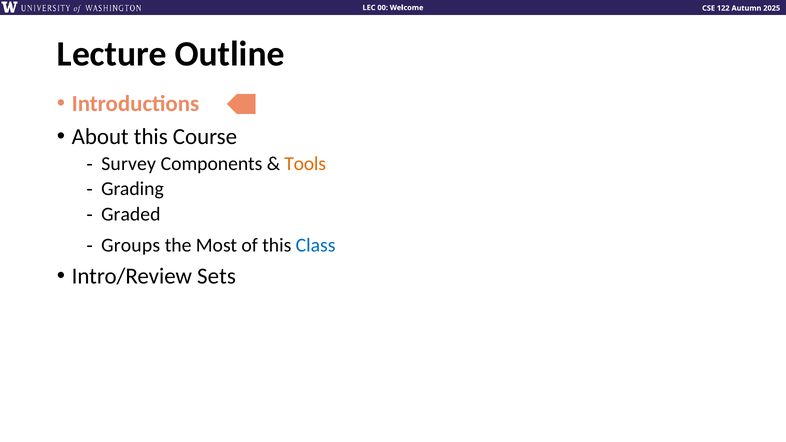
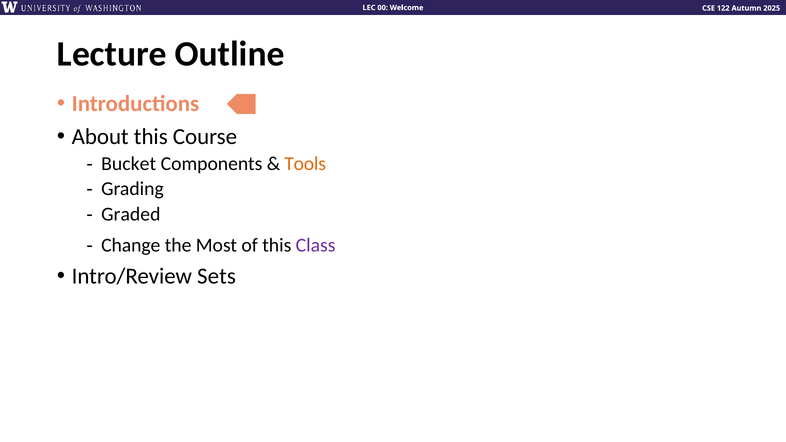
Survey: Survey -> Bucket (129, 164)
Groups: Groups -> Change (131, 245)
Class colour: blue -> purple (316, 245)
